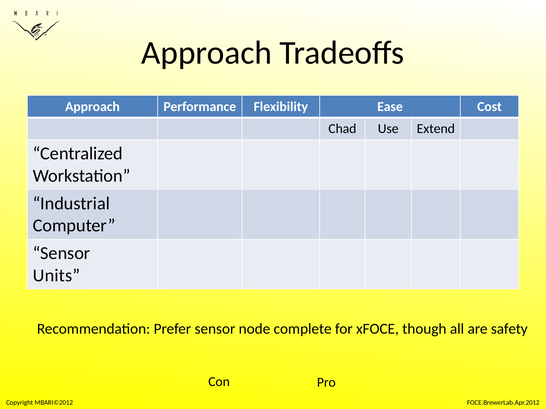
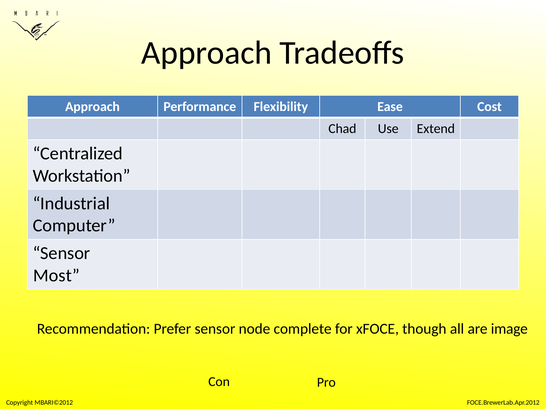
Units: Units -> Most (56, 276)
safety: safety -> image (509, 329)
